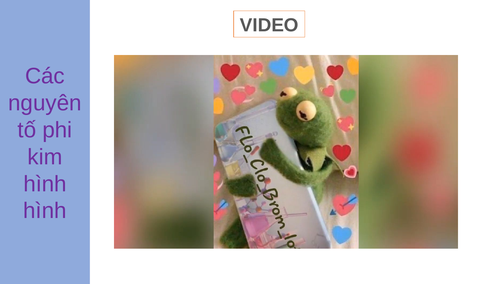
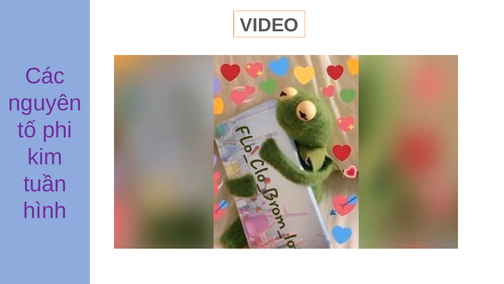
hình: hình -> tuần (45, 184)
